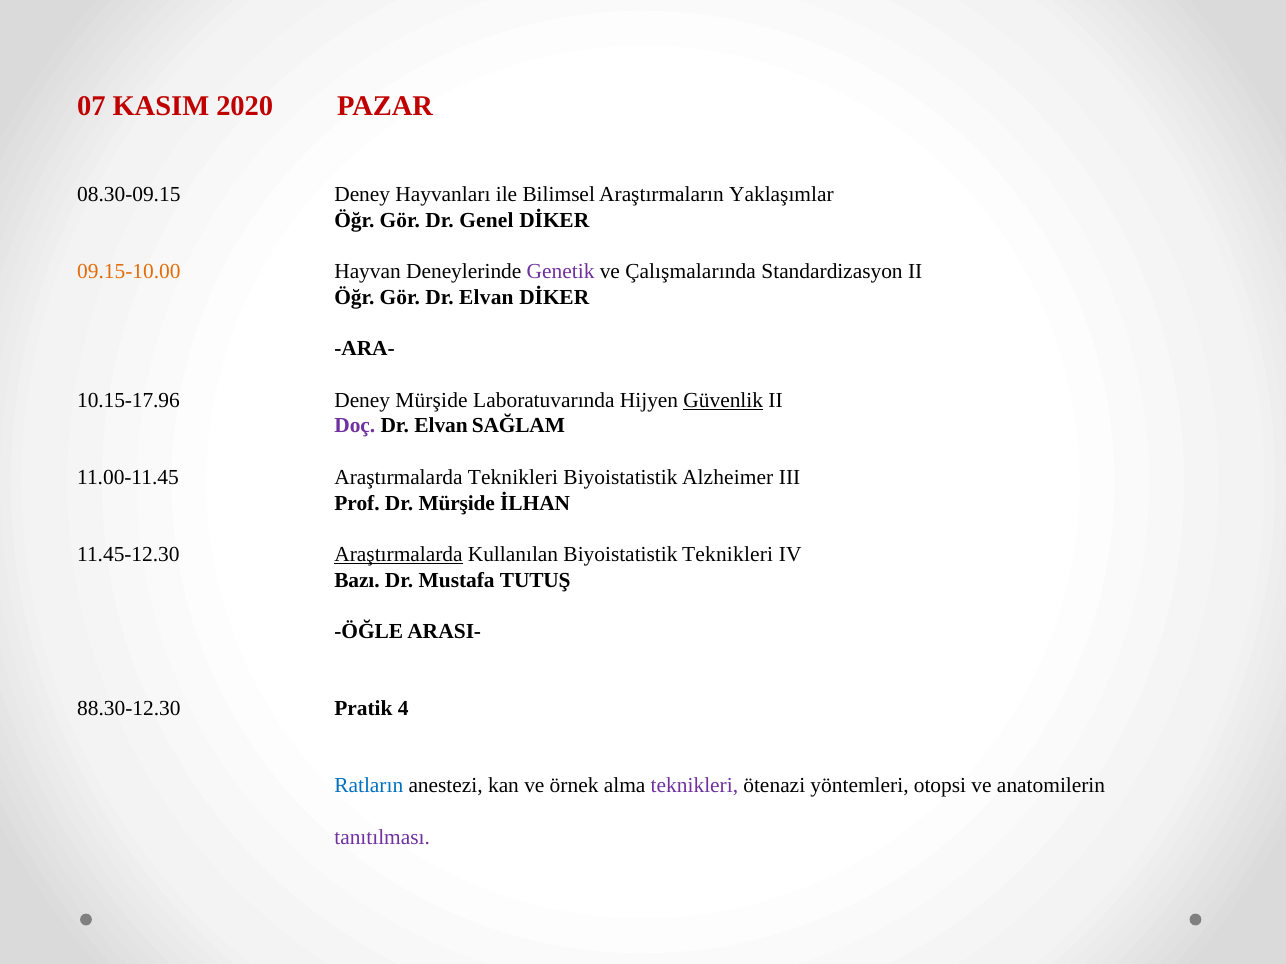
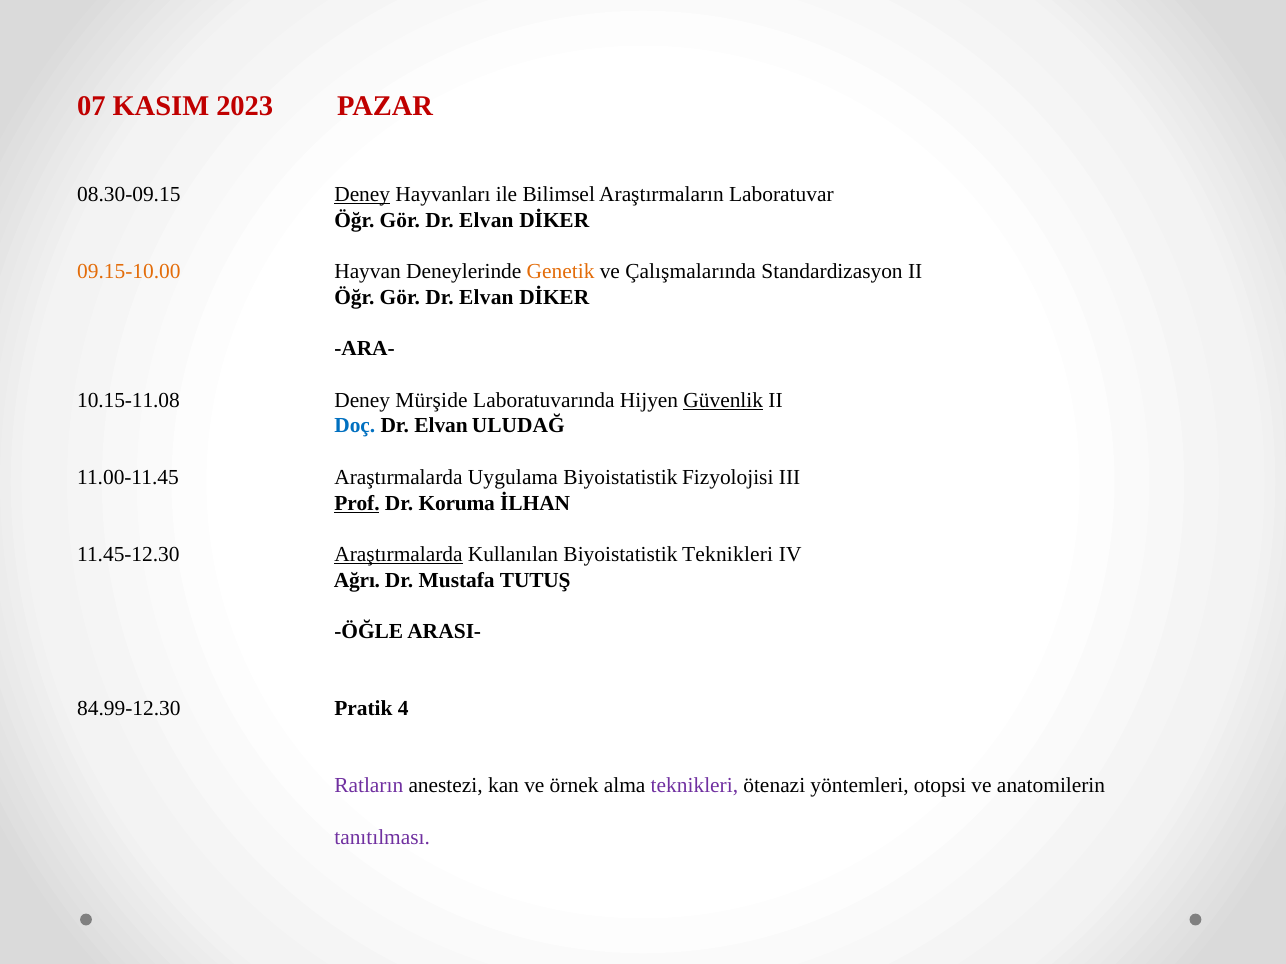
2020: 2020 -> 2023 (245, 106)
Deney underline: none -> present (362, 195)
Yaklaşımlar: Yaklaşımlar -> Laboratuvar (781, 195)
Genel: Genel -> Elvan (486, 220)
Genetik colour: purple -> orange (561, 272)
10.15-17.96: 10.15-17.96 -> 10.15-11.08 (128, 400)
Doç colour: purple -> blue (355, 426)
SAĞLAM: SAĞLAM -> ULUDAĞ (518, 426)
Araştırmalarda Teknikleri: Teknikleri -> Uygulama (513, 478)
Alzheimer: Alzheimer -> Fizyolojisi (728, 478)
Prof underline: none -> present (357, 503)
Dr Mürşide: Mürşide -> Koruma (457, 503)
Bazı: Bazı -> Ağrı (357, 580)
88.30-12.30: 88.30-12.30 -> 84.99-12.30 (129, 709)
Ratların colour: blue -> purple (369, 786)
